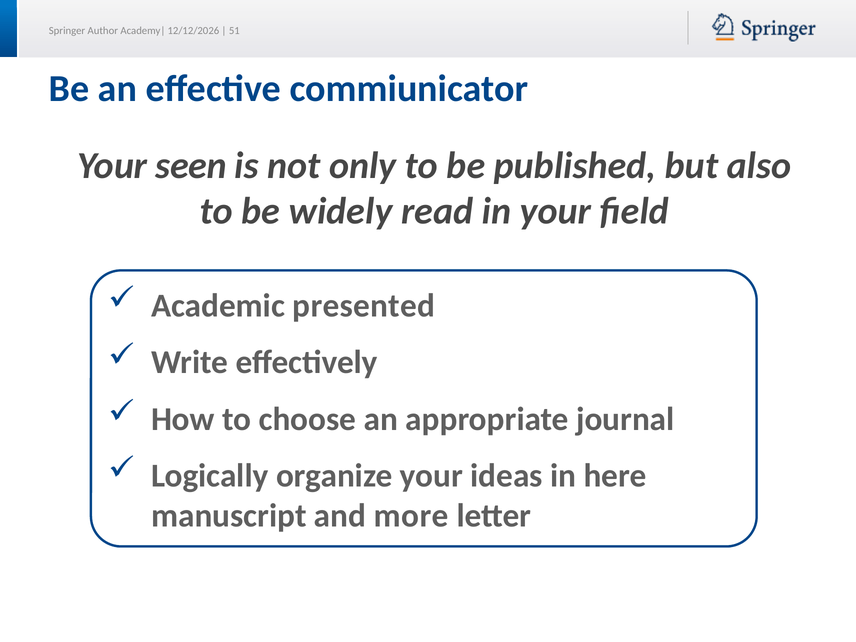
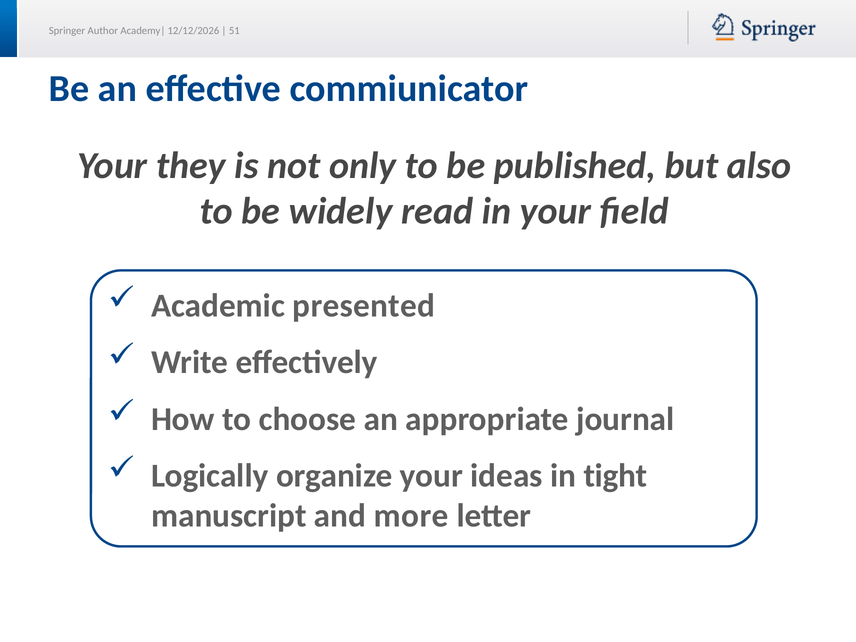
seen: seen -> they (191, 166)
here: here -> tight (615, 476)
